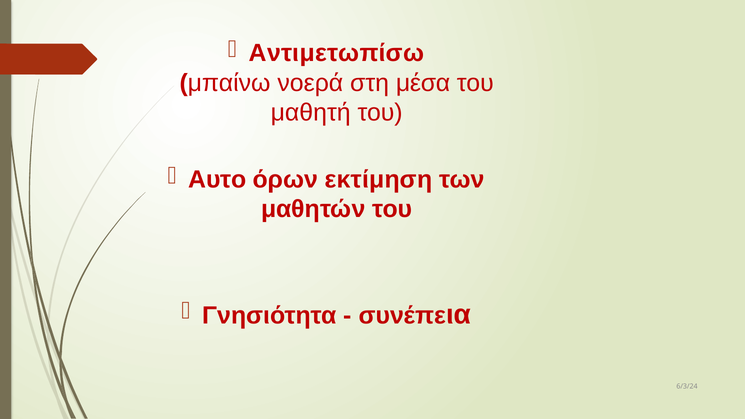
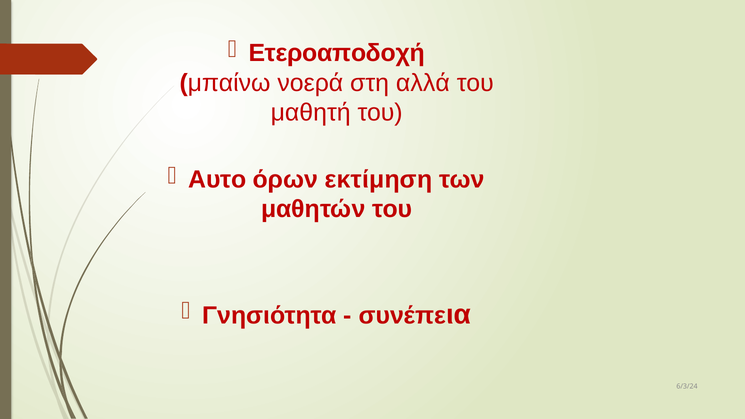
Αντιμετωπίσω: Αντιμετωπίσω -> Ετεροαποδοχή (337, 53)
μέσα: μέσα -> αλλά (423, 83)
